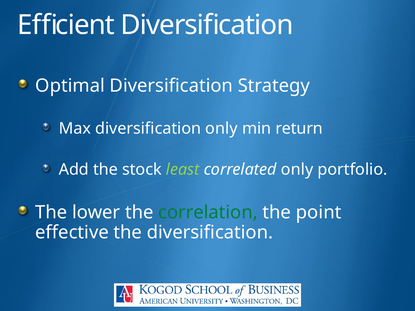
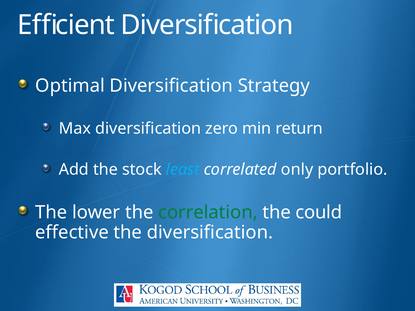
diversification only: only -> zero (222, 128)
least colour: light green -> light blue (183, 170)
point: point -> could (319, 213)
